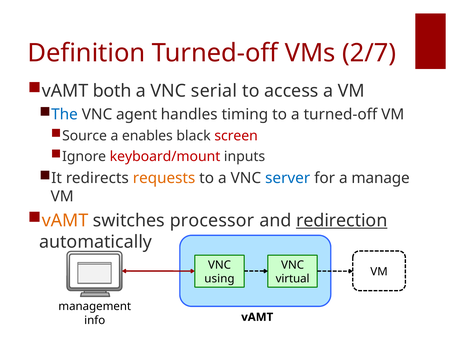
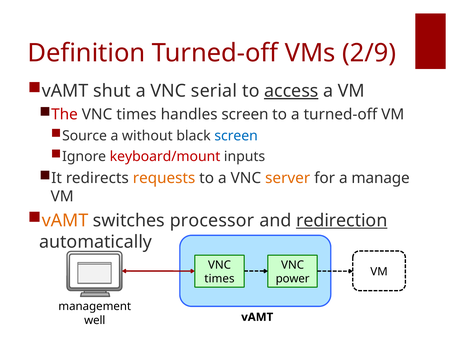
2/7: 2/7 -> 2/9 (369, 53)
both: both -> shut (112, 91)
access underline: none -> present (291, 91)
The colour: blue -> red (65, 115)
agent: agent -> times (136, 115)
handles timing: timing -> screen (245, 115)
enables: enables -> without (147, 136)
screen colour: red -> blue (236, 136)
server colour: blue -> orange (288, 178)
using: using -> times (219, 279)
virtual: virtual -> power (293, 279)
info: info -> well (95, 320)
